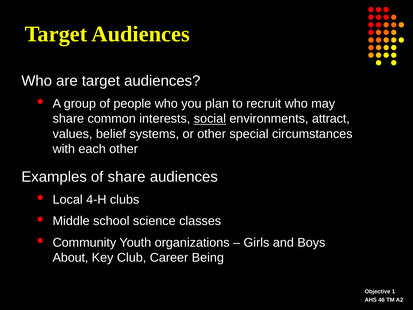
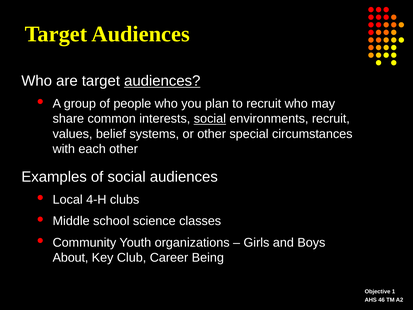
audiences underline: none -> present (162, 81)
environments attract: attract -> recruit (331, 119)
of share: share -> social (127, 177)
